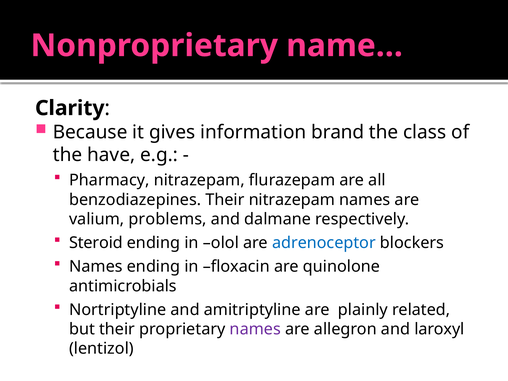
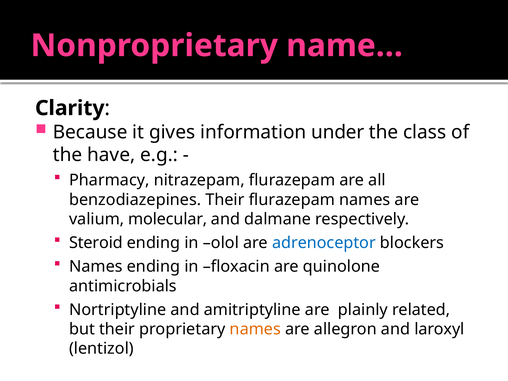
brand: brand -> under (338, 132)
Their nitrazepam: nitrazepam -> flurazepam (292, 200)
problems: problems -> molecular (168, 219)
names colour: purple -> orange (255, 329)
